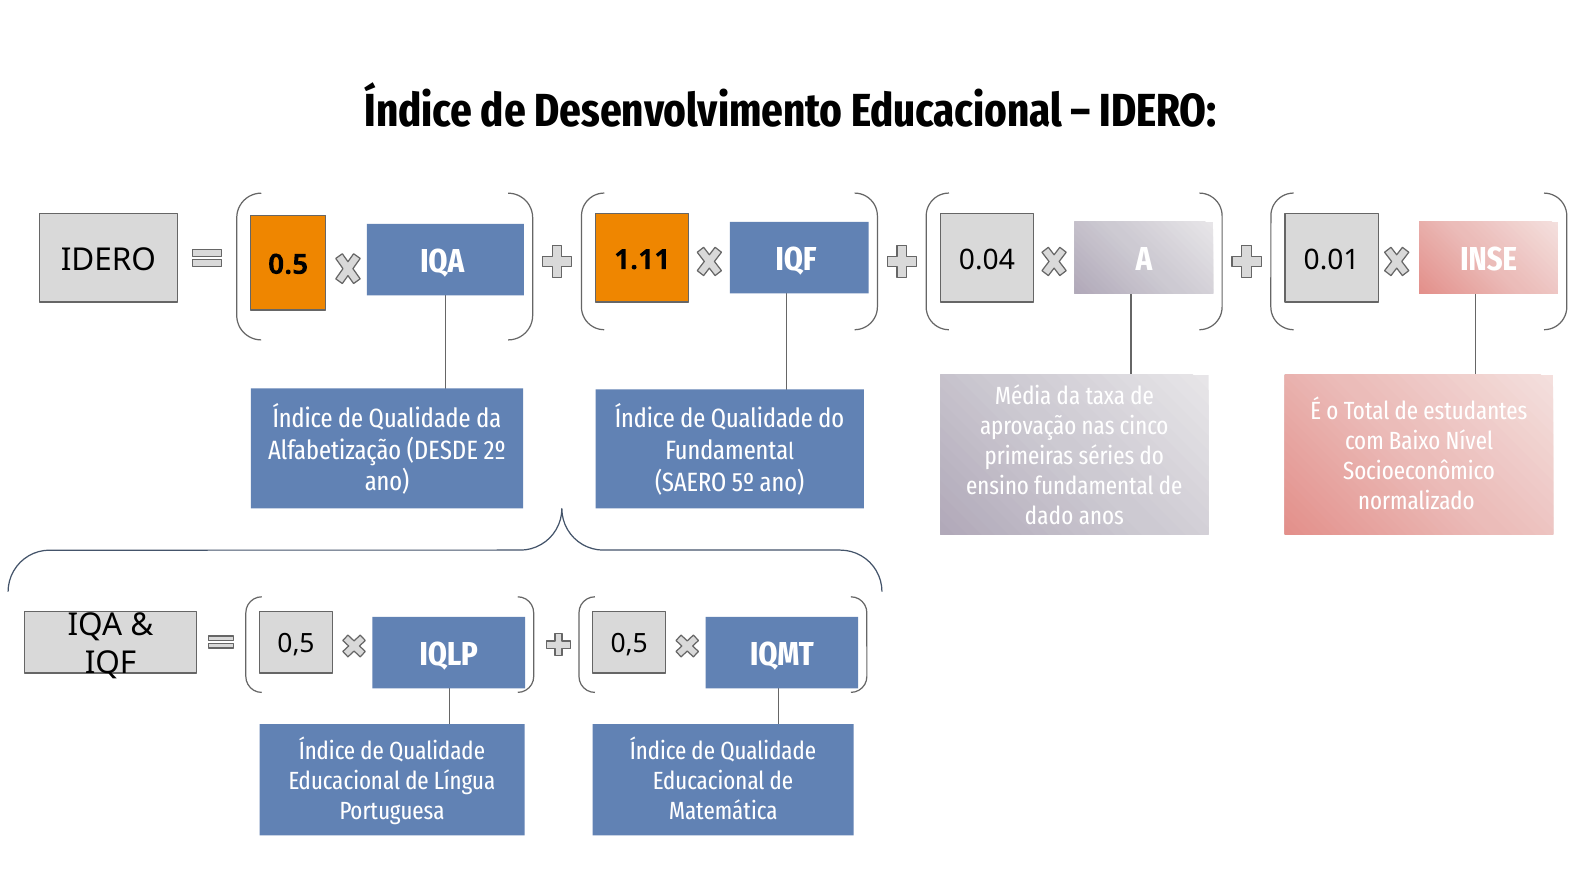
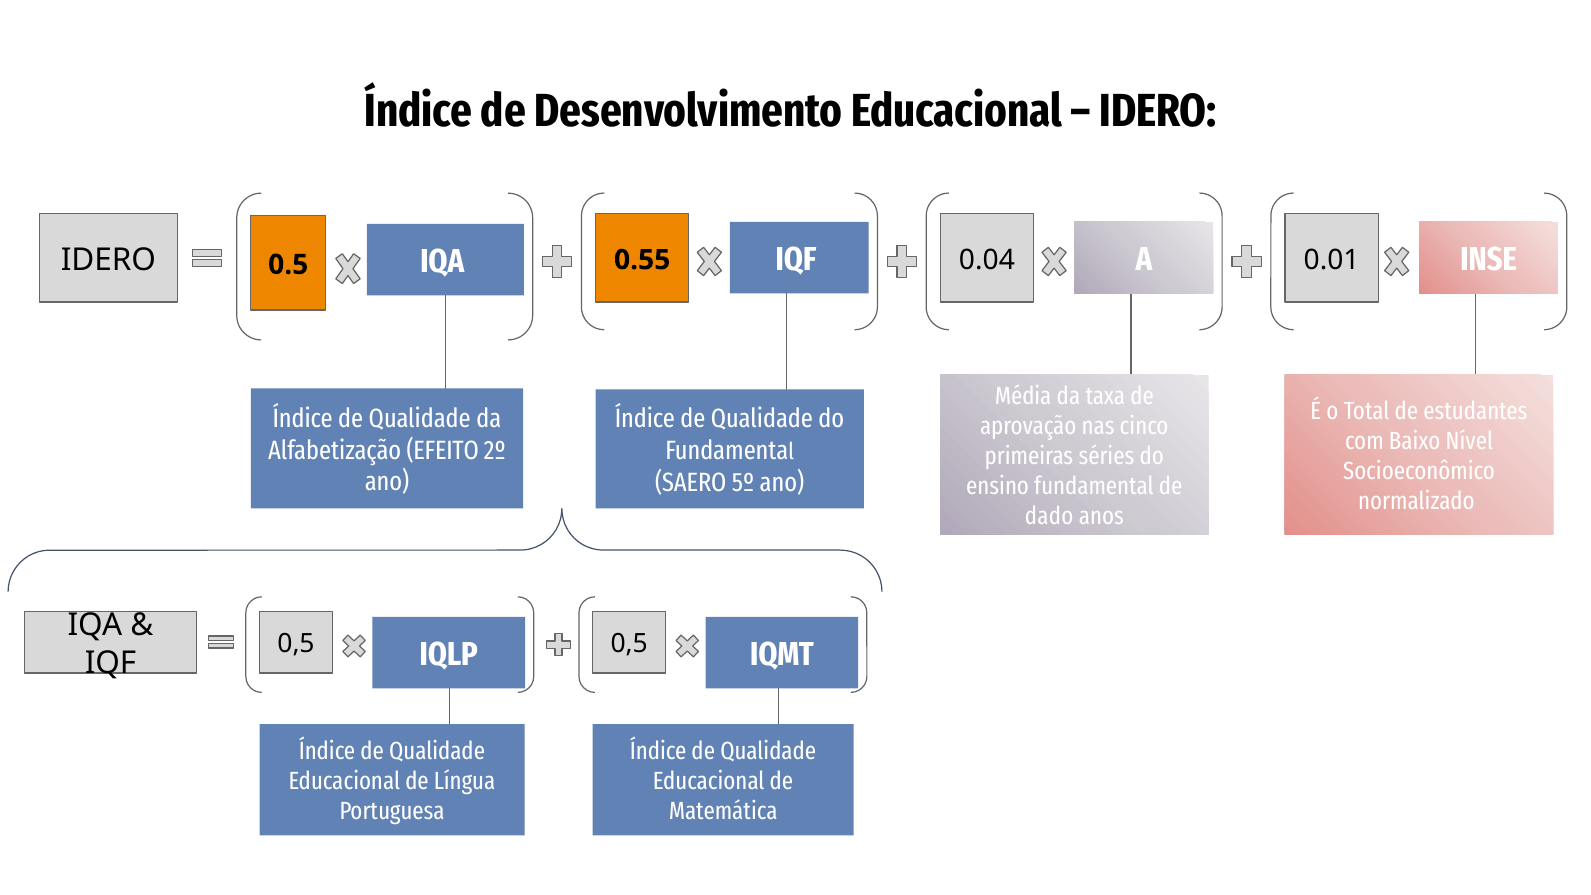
1.11: 1.11 -> 0.55 (642, 260)
DESDE: DESDE -> EFEITO (443, 450)
